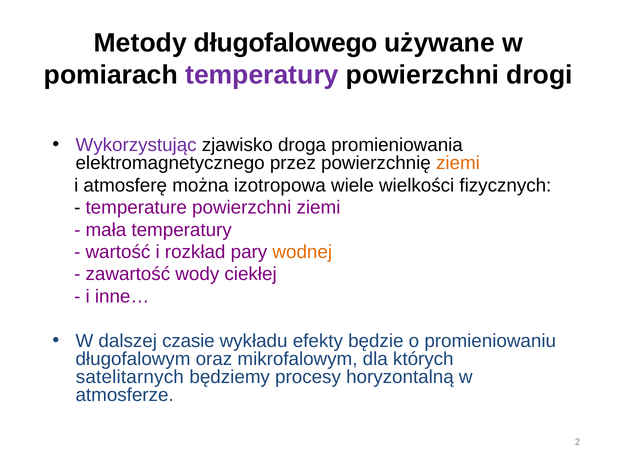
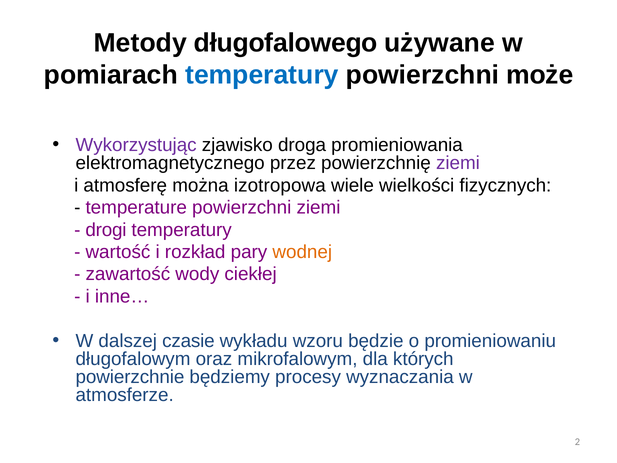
temperatury colour: purple -> blue (262, 75)
drogi: drogi -> może (540, 75)
ziemi colour: orange -> purple (458, 163)
mała: mała -> drogi (106, 230)
efekty: efekty -> wzoru (318, 341)
satelitarnych: satelitarnych -> powierzchnie (130, 377)
horyzontalną: horyzontalną -> wyznaczania (400, 377)
